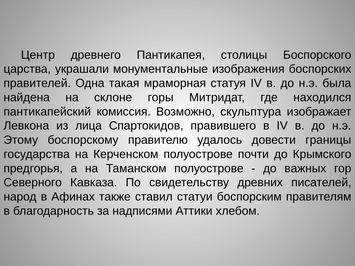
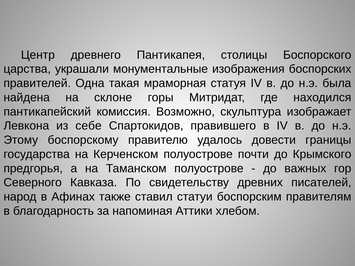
лица: лица -> себе (89, 126)
надписями: надписями -> напоминая (142, 211)
